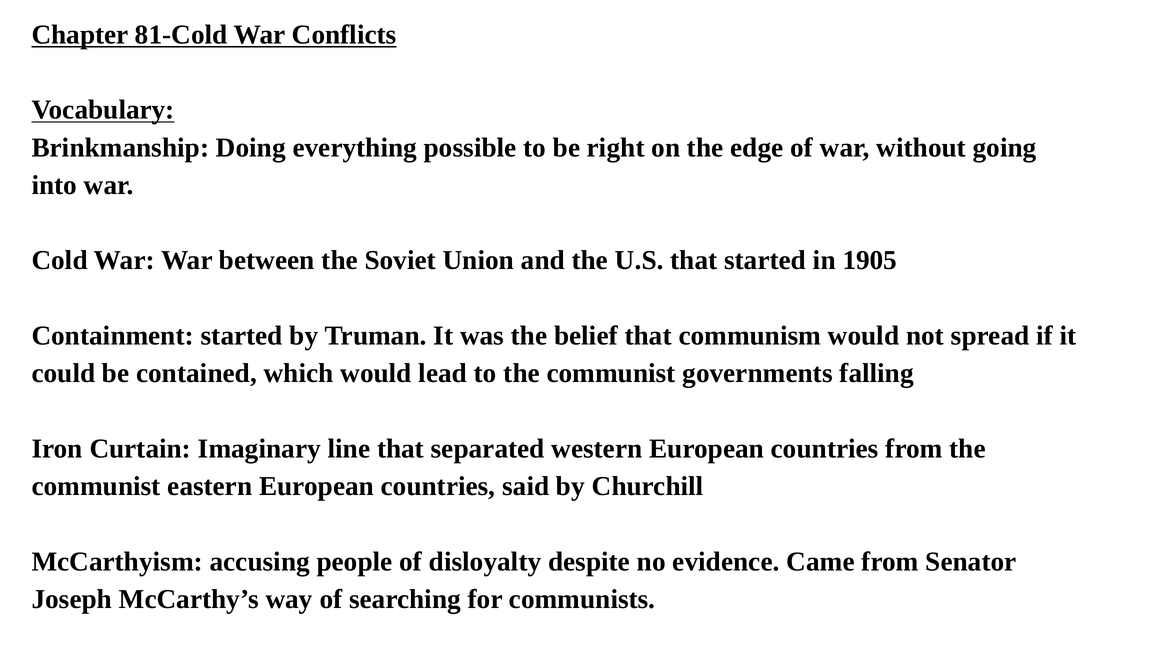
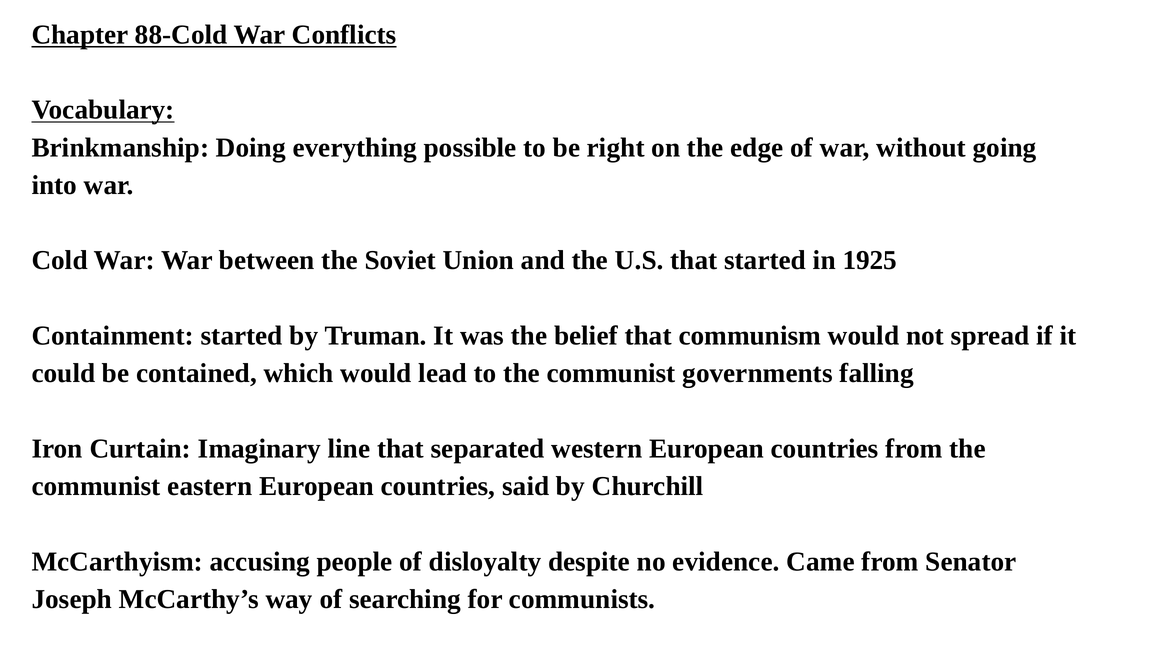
81-Cold: 81-Cold -> 88-Cold (181, 35)
1905: 1905 -> 1925 (870, 260)
